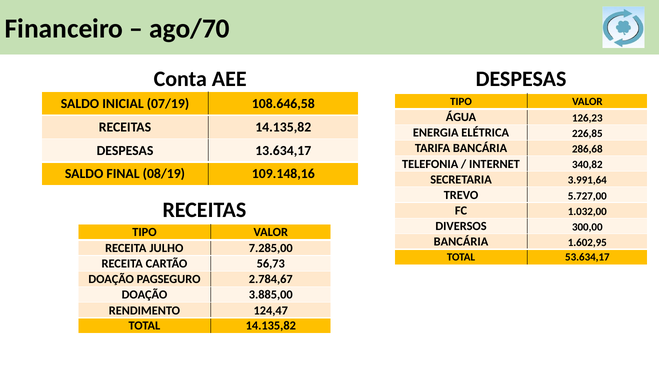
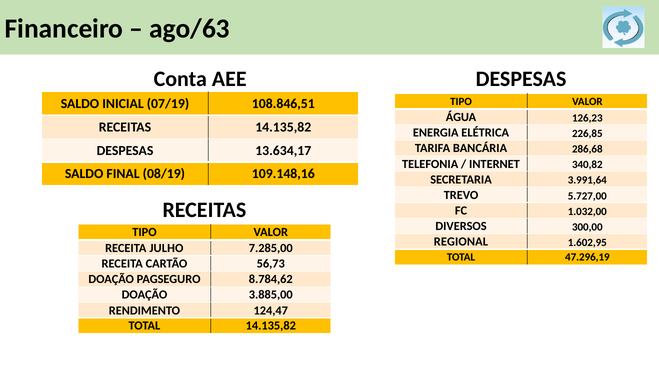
ago/70: ago/70 -> ago/63 (190, 28)
108.646,58: 108.646,58 -> 108.846,51 (283, 104)
BANCÁRIA: BANCÁRIA -> REGIONAL (461, 242)
53.634,17: 53.634,17 -> 47.296,19 (587, 257)
2.784,67: 2.784,67 -> 8.784,62 (271, 279)
